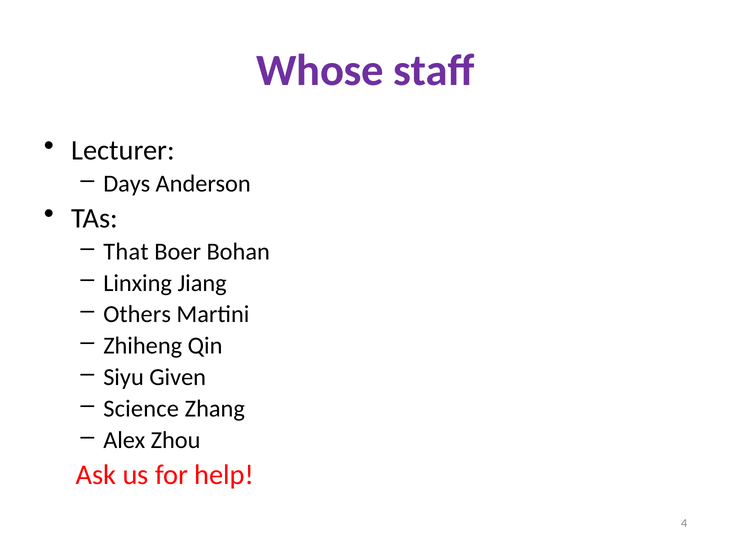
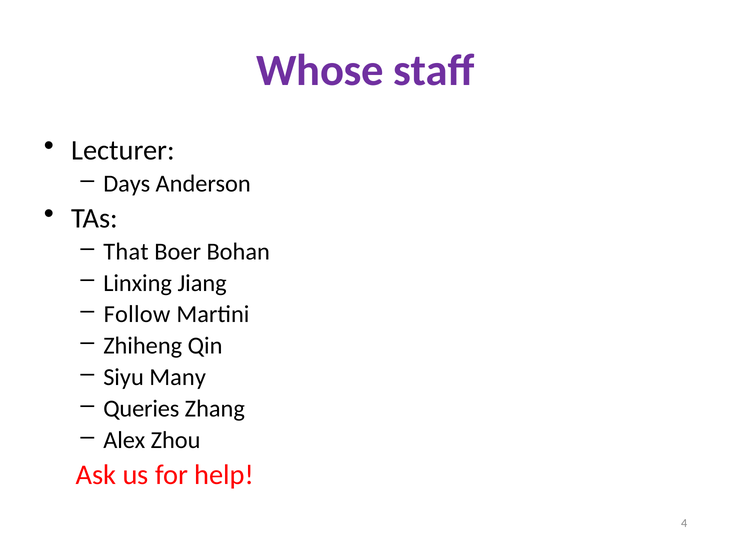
Others: Others -> Follow (137, 315)
Given: Given -> Many (178, 377)
Science: Science -> Queries (141, 409)
